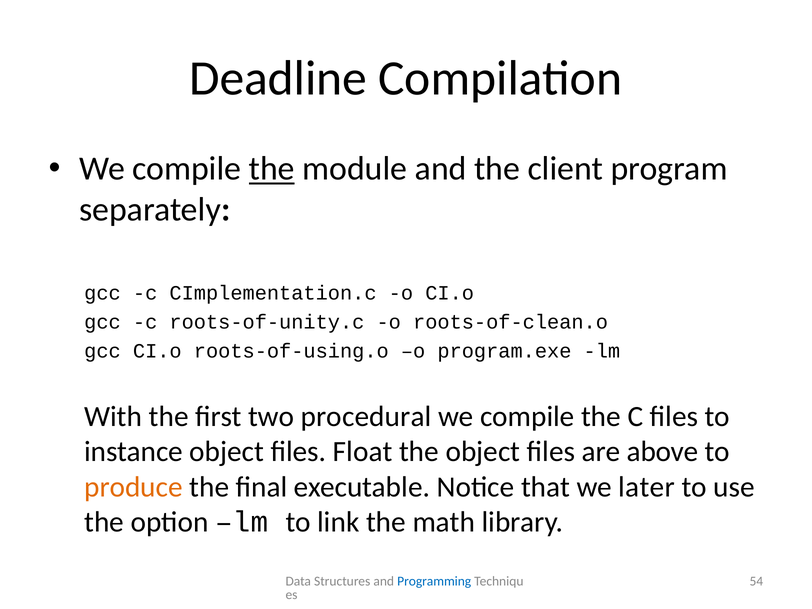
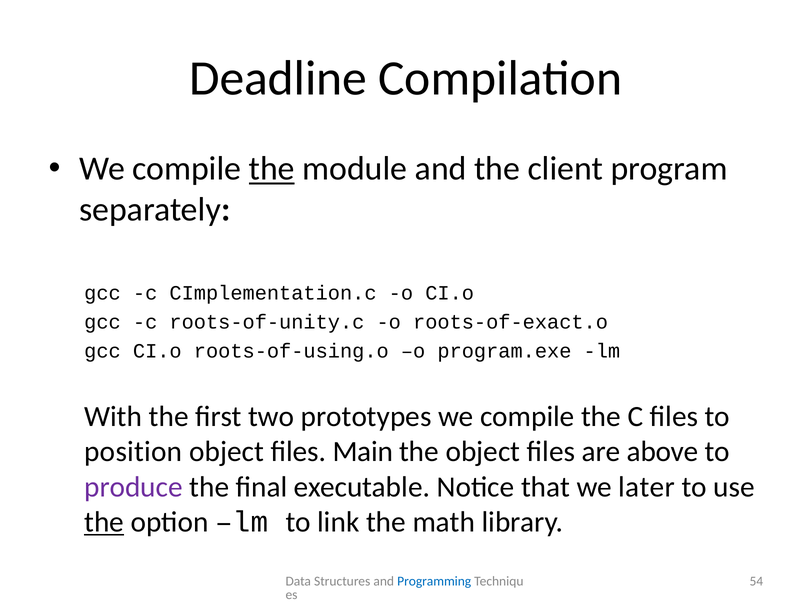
roots-of-clean.o: roots-of-clean.o -> roots-of-exact.o (511, 322)
procedural: procedural -> prototypes (366, 417)
instance: instance -> position (133, 452)
Float: Float -> Main (363, 452)
produce colour: orange -> purple (133, 487)
the underline: none -> present (104, 522)
